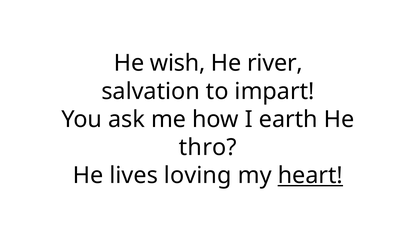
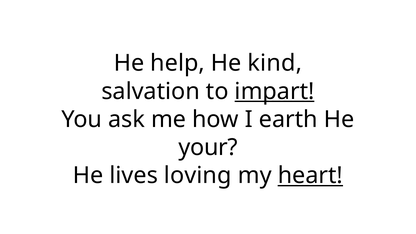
wish: wish -> help (178, 63)
river: river -> kind (275, 63)
impart underline: none -> present (275, 91)
thro: thro -> your (208, 147)
